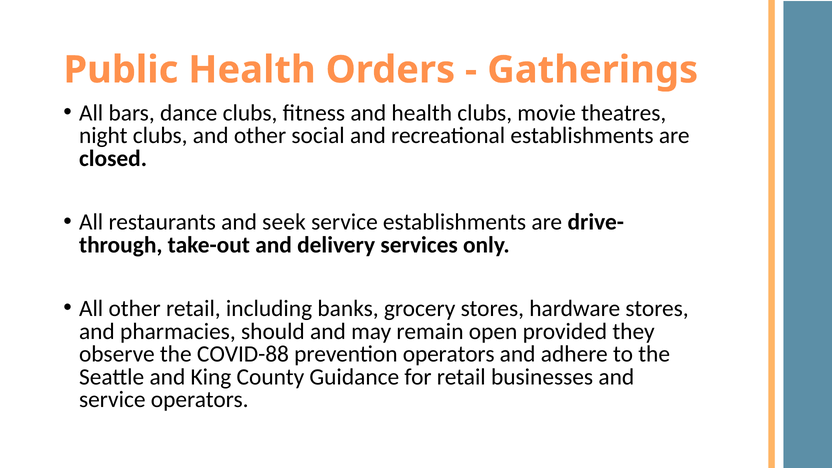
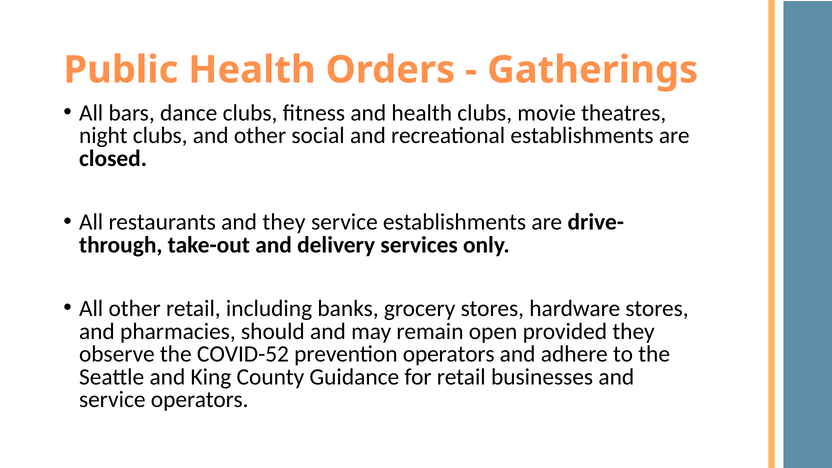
and seek: seek -> they (284, 222)
COVID-88: COVID-88 -> COVID-52 (243, 354)
